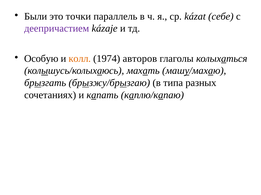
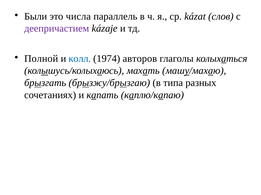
точки: точки -> числа (78, 16)
себе: себе -> слов (221, 16)
Особую: Особую -> Полной (41, 59)
колл colour: orange -> blue (80, 59)
